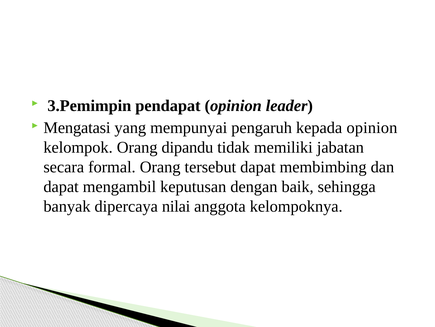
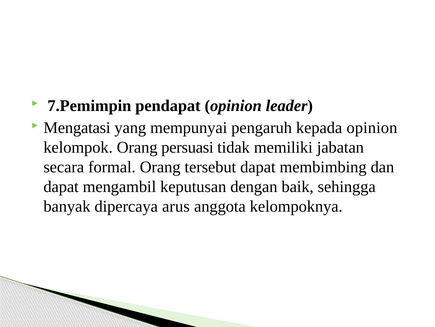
3.Pemimpin: 3.Pemimpin -> 7.Pemimpin (89, 106)
dipandu: dipandu -> persuasi (187, 147)
nilai: nilai -> arus (176, 206)
